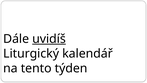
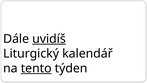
tento underline: none -> present (36, 68)
